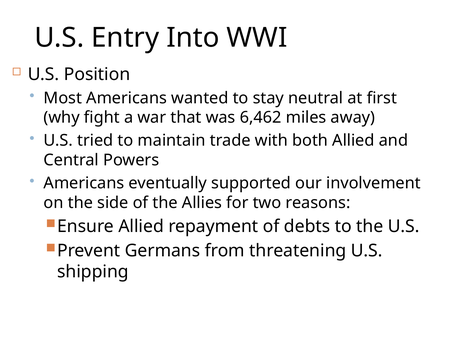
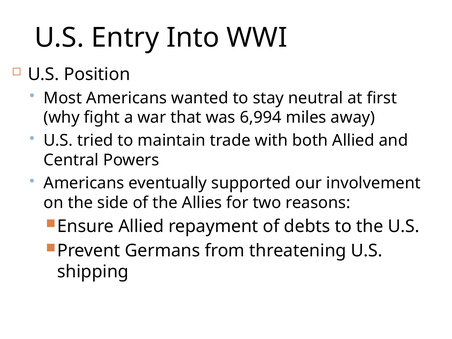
6,462: 6,462 -> 6,994 (261, 118)
